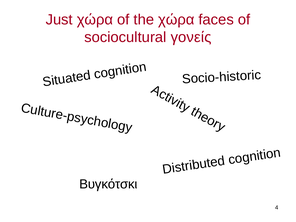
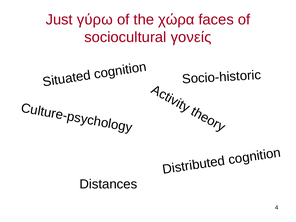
Just χώρα: χώρα -> γύρω (95, 20)
Βυγκότσκι: Βυγκότσκι -> Distances (108, 184)
